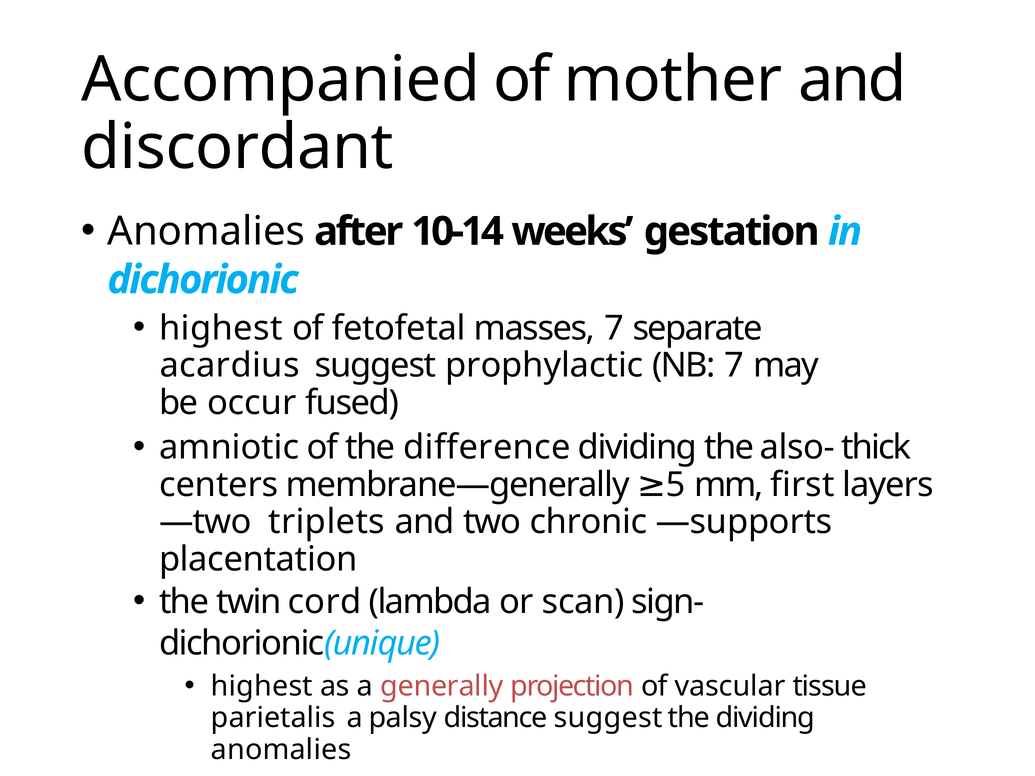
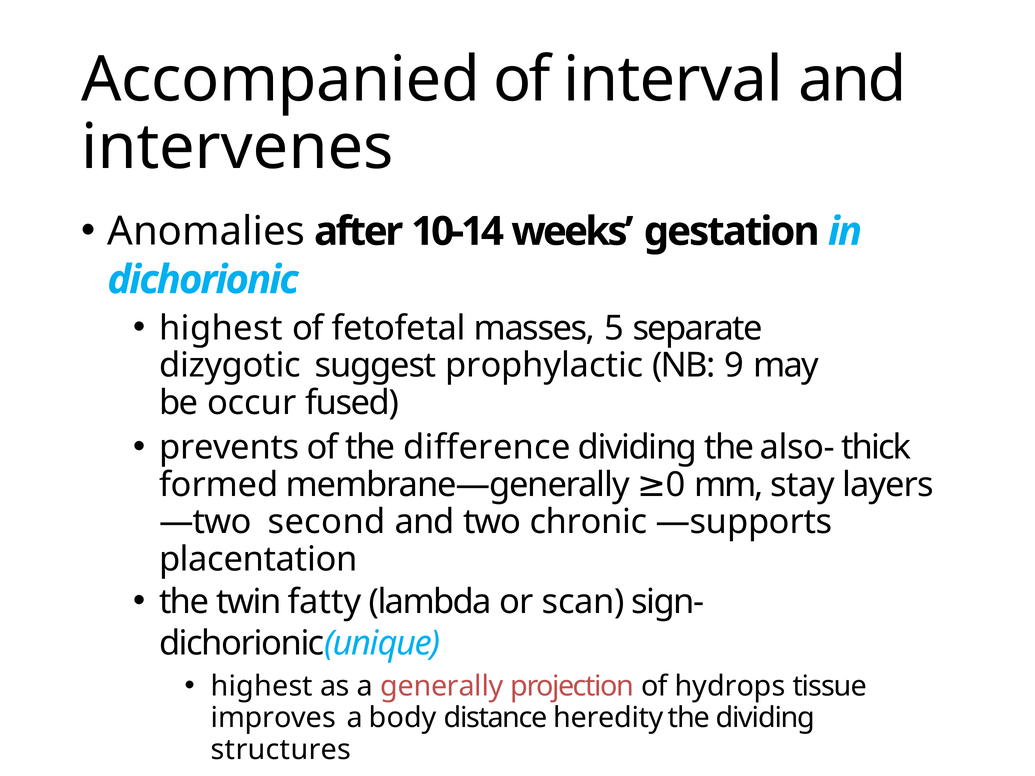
mother: mother -> interval (673, 80)
discordant: discordant -> intervenes (237, 147)
masses 7: 7 -> 5 (614, 328)
acardius: acardius -> dizygotic (230, 366)
NB 7: 7 -> 9 (734, 366)
amniotic: amniotic -> prevents (229, 448)
first: first -> stay (803, 485)
centers: centers -> formed (219, 485)
5: 5 -> 0 (675, 485)
triplets: triplets -> second (327, 522)
cord: cord -> fatty (325, 602)
vascular: vascular -> hydrops (730, 686)
parietalis: parietalis -> improves (273, 718)
palsy: palsy -> body (403, 718)
distance suggest: suggest -> heredity (608, 718)
anomalies: anomalies -> structures (281, 750)
